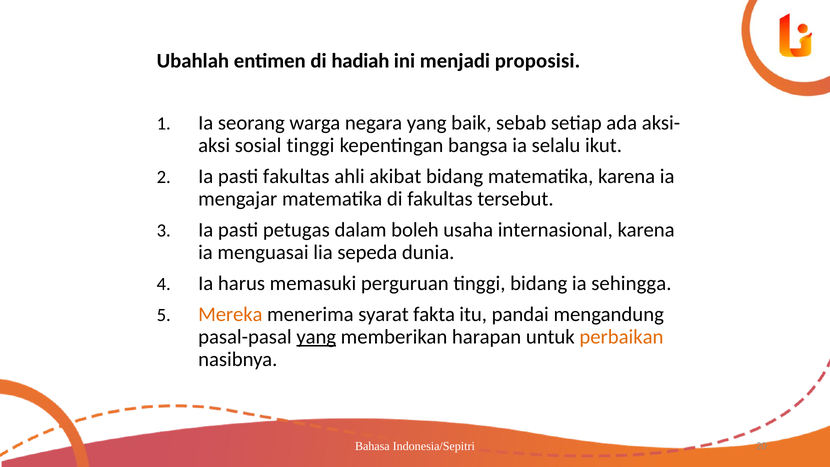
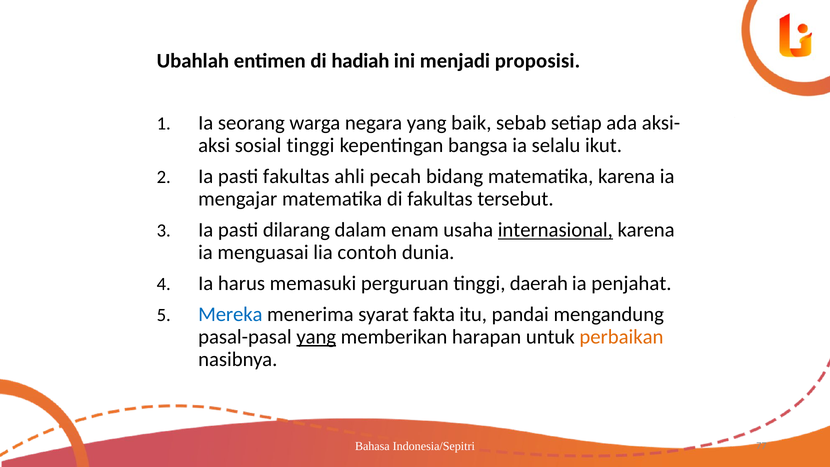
akibat: akibat -> pecah (395, 176)
petugas: petugas -> dilarang (296, 230)
boleh: boleh -> enam (415, 230)
internasional underline: none -> present (555, 230)
sepeda: sepeda -> contoh (367, 252)
tinggi bidang: bidang -> daerah (539, 283)
sehingga: sehingga -> penjahat (631, 283)
Mereka colour: orange -> blue (230, 314)
20: 20 -> 77 (761, 446)
